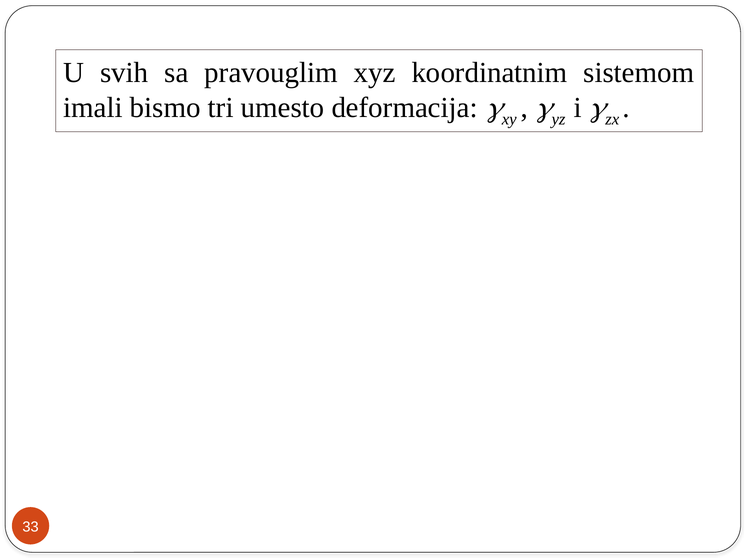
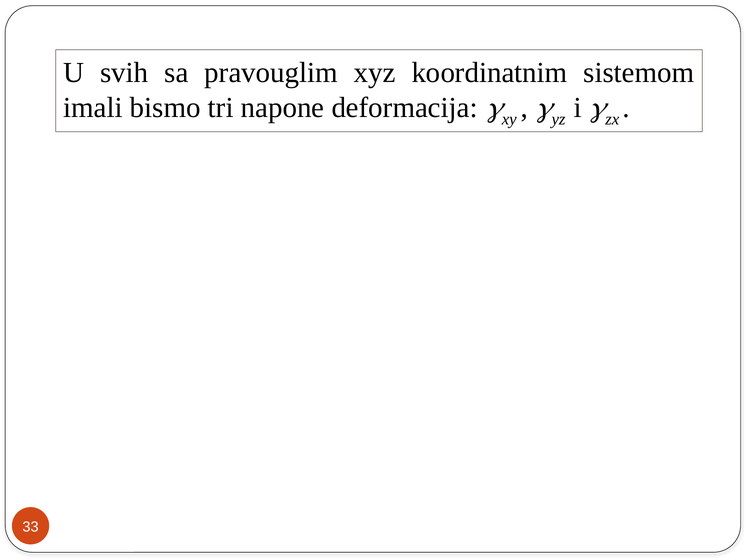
umesto: umesto -> napone (283, 108)
